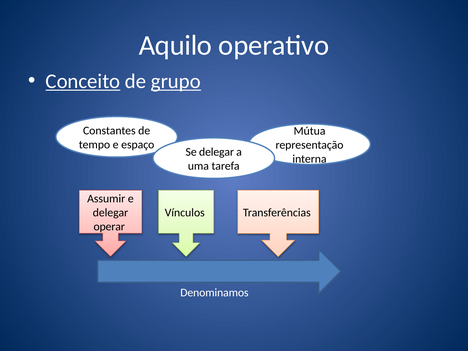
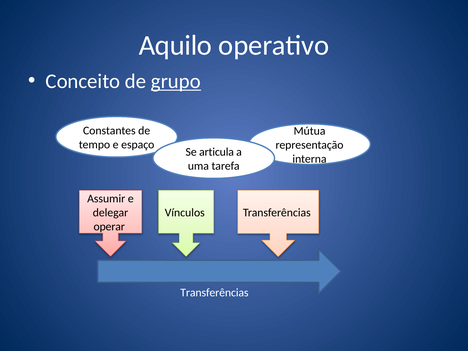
Conceito underline: present -> none (83, 81)
Se delegar: delegar -> articula (217, 152)
Denominamos: Denominamos -> Transferências (214, 293)
